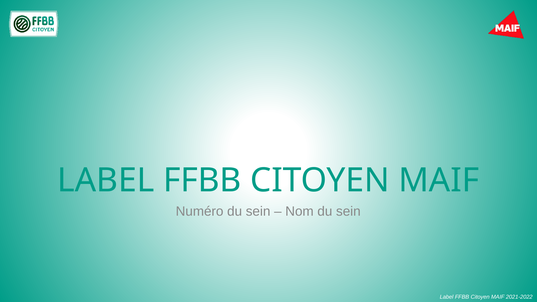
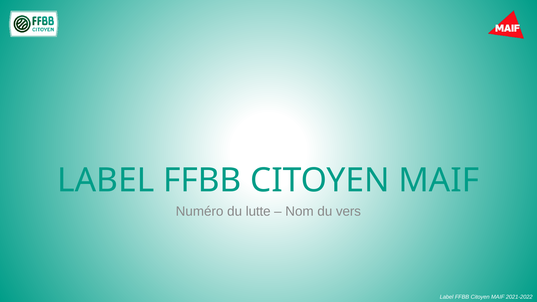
Numéro du sein: sein -> lutte (258, 211)
Nom du sein: sein -> vers (348, 211)
